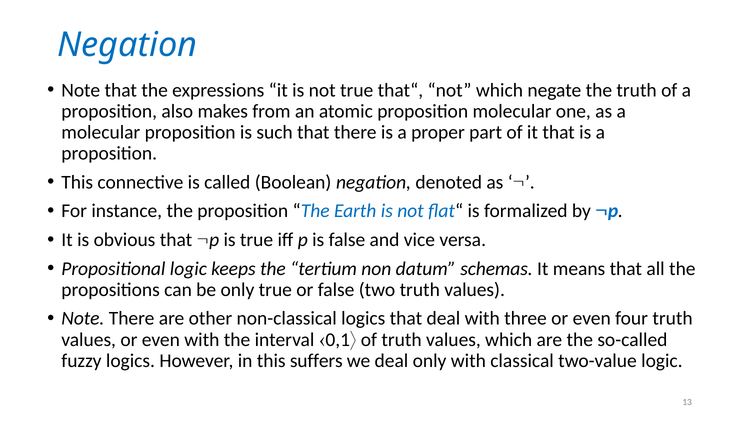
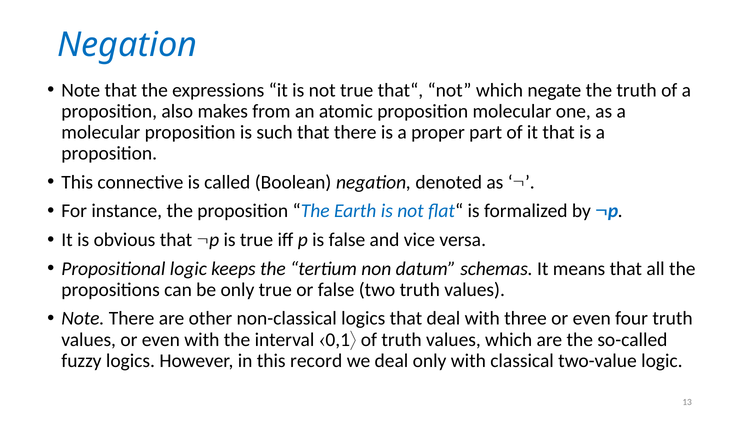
suffers: suffers -> record (316, 361)
